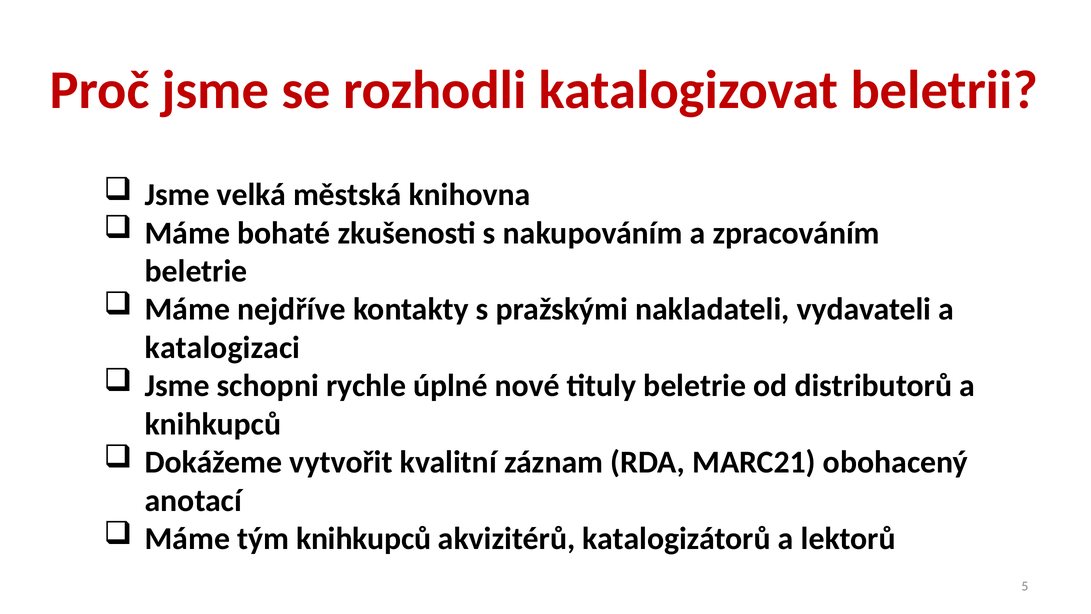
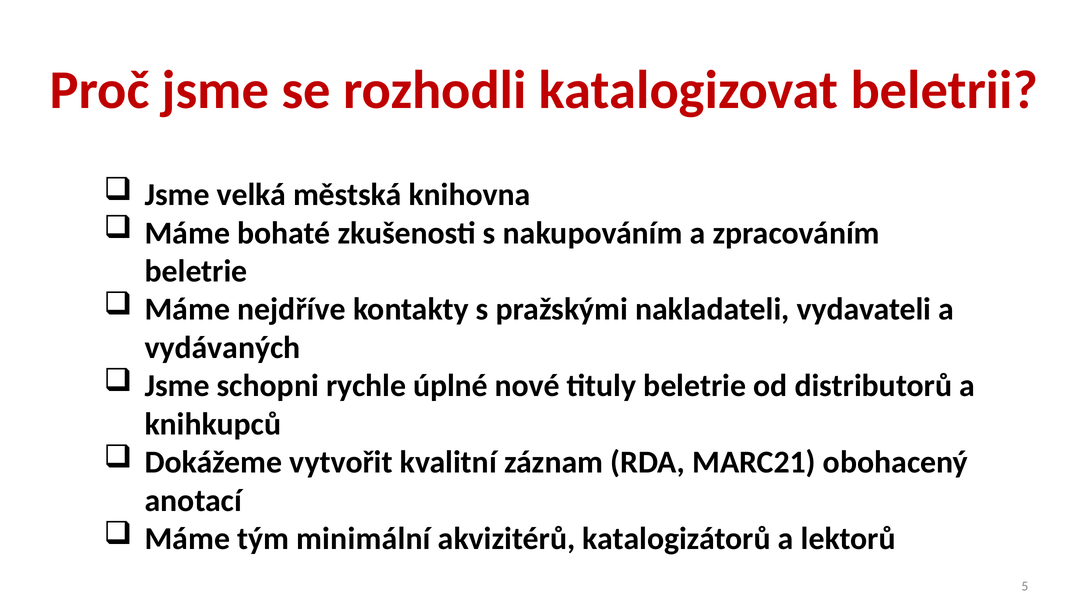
katalogizaci: katalogizaci -> vydávaných (223, 347)
tým knihkupců: knihkupců -> minimální (363, 539)
